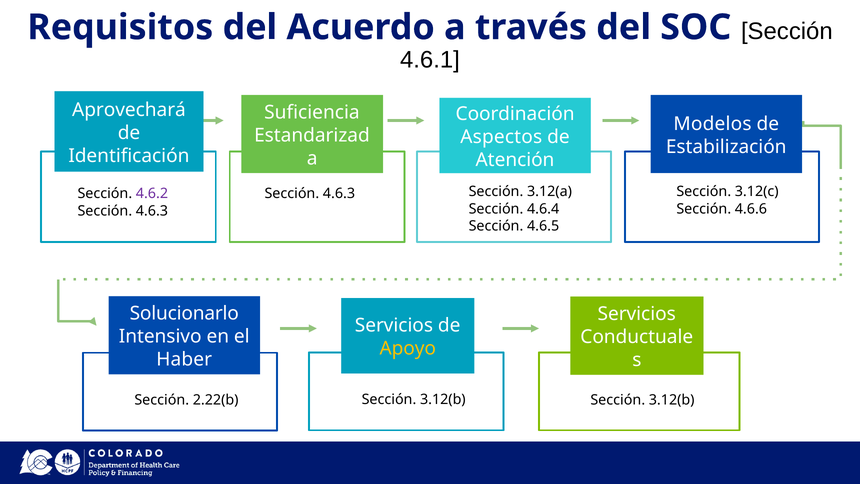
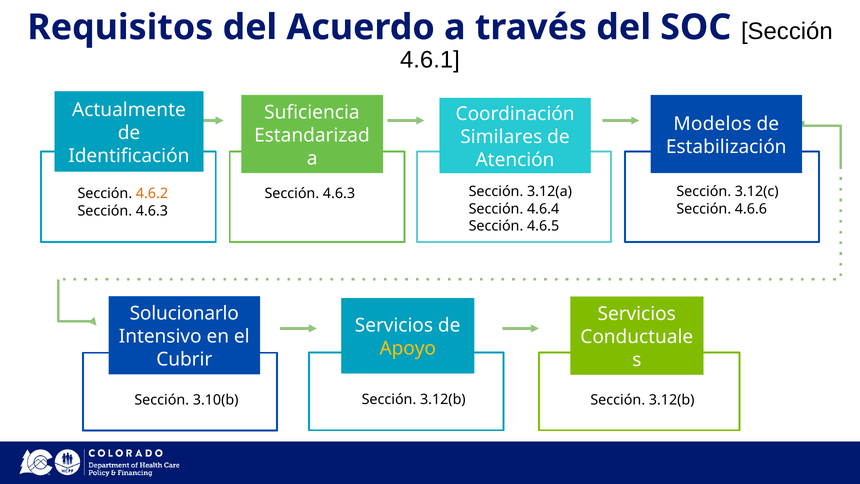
Aprovechará: Aprovechará -> Actualmente (129, 110)
Aspectos: Aspectos -> Similares (501, 137)
4.6.2 colour: purple -> orange (152, 193)
Haber: Haber -> Cubrir (184, 359)
2.22(b: 2.22(b -> 3.10(b (216, 400)
